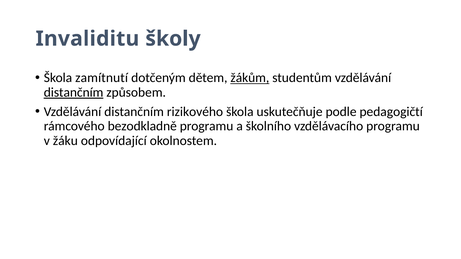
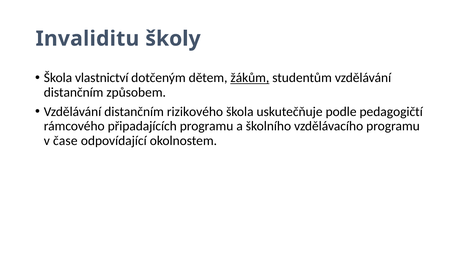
zamítnutí: zamítnutí -> vlastnictví (102, 78)
distančním underline: present -> none (74, 92)
bezodkladně: bezodkladně -> připadajících (142, 126)
žáku: žáku -> čase (65, 141)
